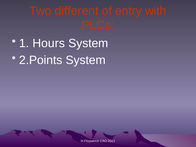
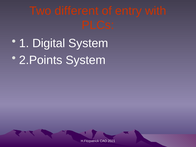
Hours: Hours -> Digital (49, 43)
